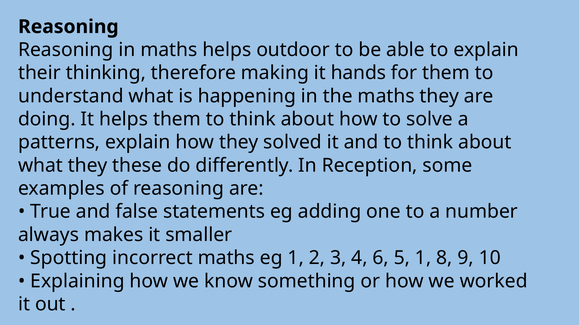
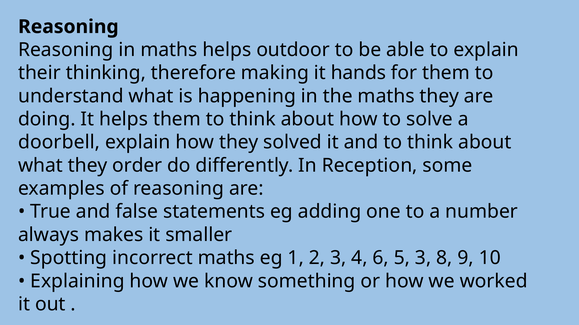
patterns: patterns -> doorbell (59, 143)
these: these -> order (137, 166)
5 1: 1 -> 3 (423, 258)
